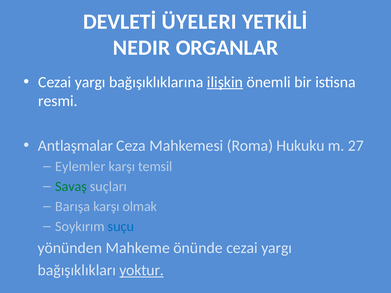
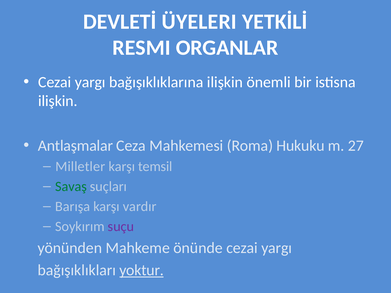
NEDIR: NEDIR -> RESMI (142, 48)
ilişkin underline: present -> none (225, 82)
resmi: resmi -> ilişkin (58, 101)
Eylemler: Eylemler -> Milletler (80, 167)
olmak: olmak -> vardır (140, 207)
suçu colour: blue -> purple (121, 227)
